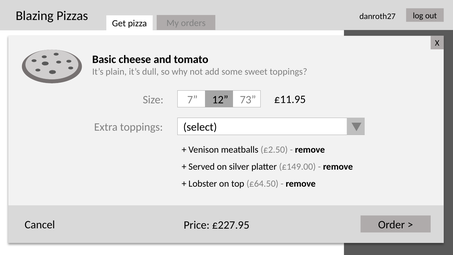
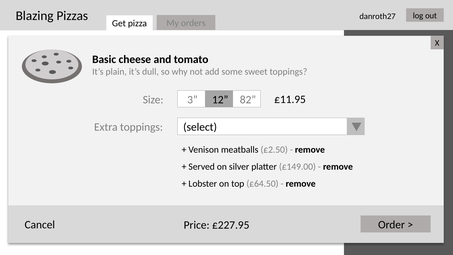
7: 7 -> 3 (192, 100)
73: 73 -> 82 (248, 100)
